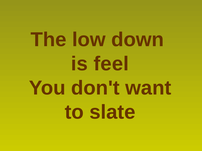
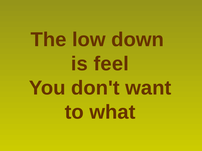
slate: slate -> what (112, 112)
